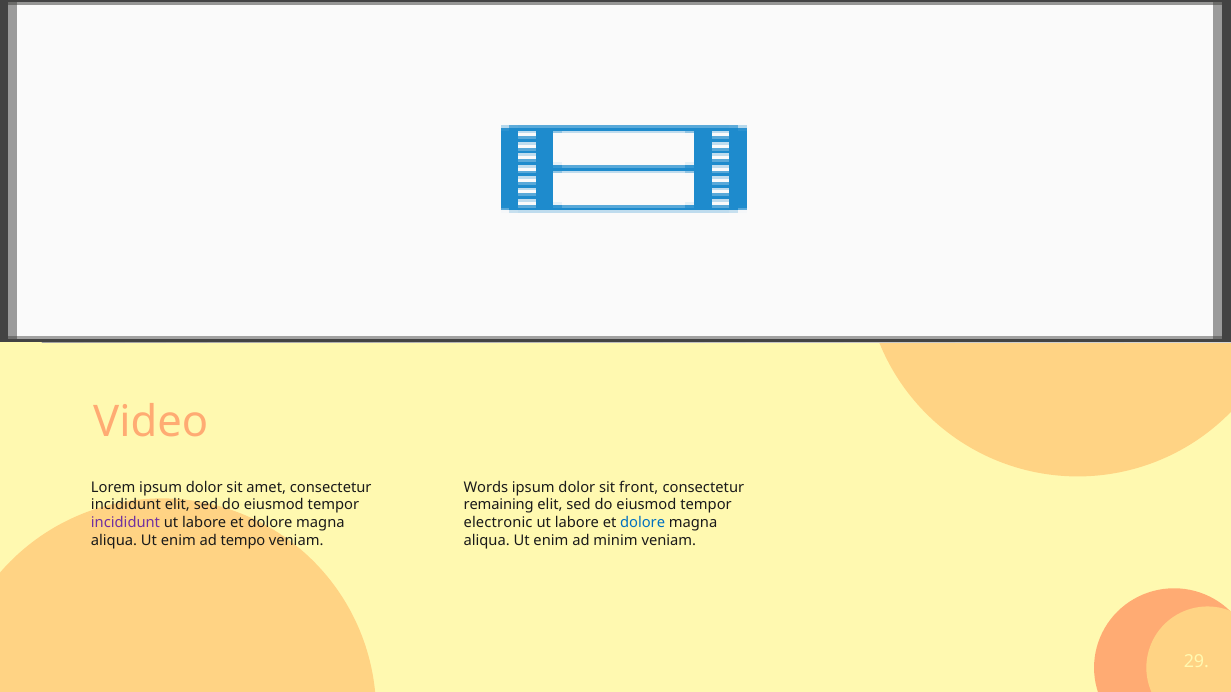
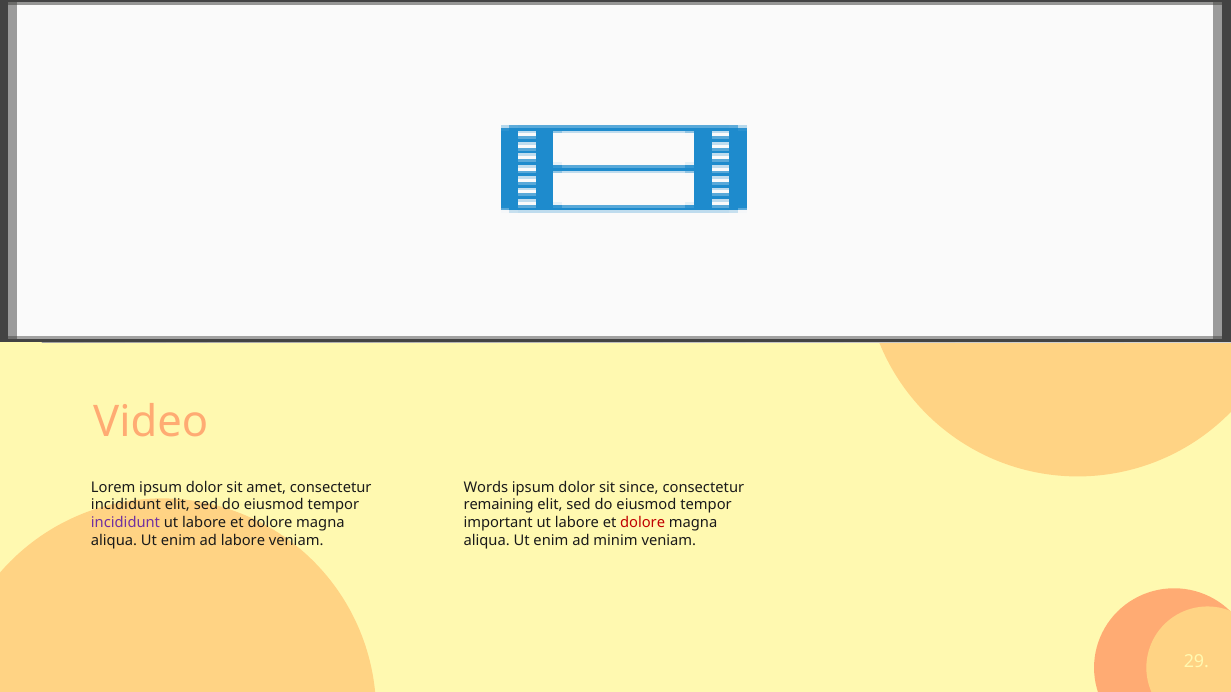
front: front -> since (639, 487)
electronic: electronic -> important (498, 522)
dolore colour: blue -> red (643, 522)
ad tempo: tempo -> labore (243, 540)
